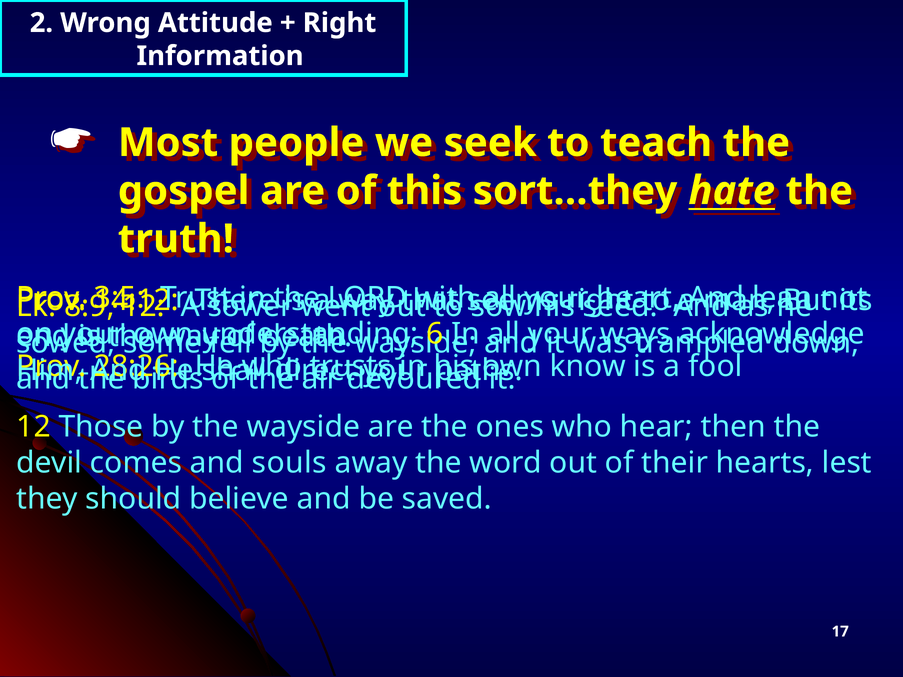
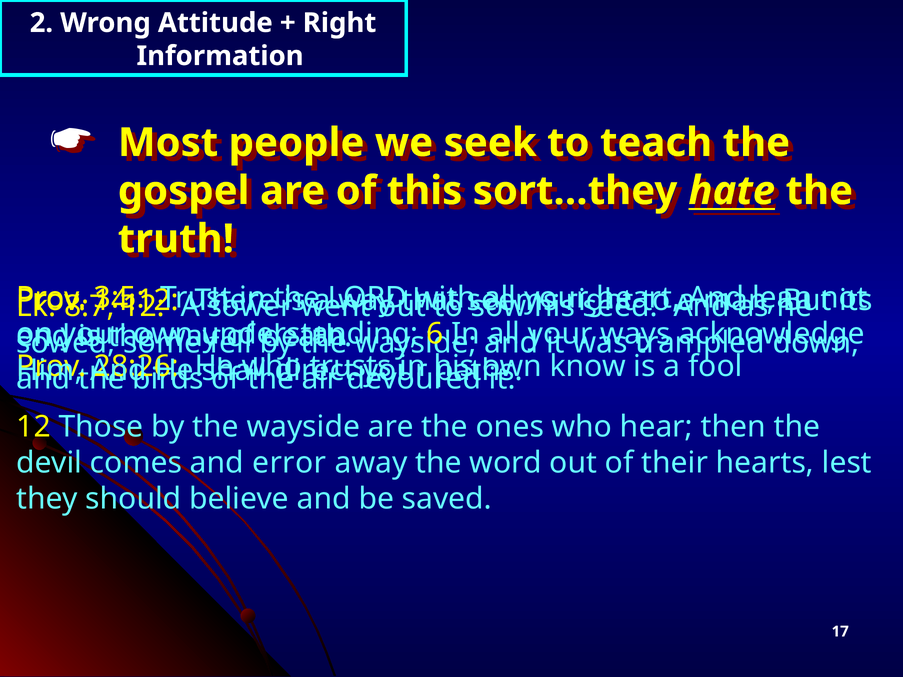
8:9: 8:9 -> 8:7 (89, 307)
souls: souls -> error (289, 463)
